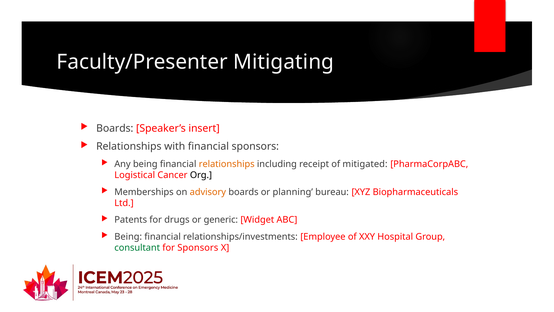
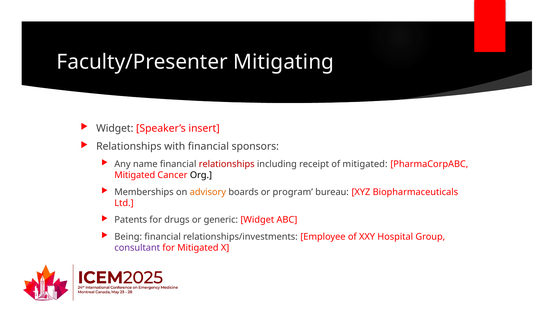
Boards: Boards -> Widget (115, 128)
Any being: being -> name (145, 164)
relationships colour: orange -> red (227, 164)
Logistical: Logistical -> Mitigated (135, 175)
planning: planning -> program (293, 192)
consultant colour: green -> purple (137, 248)
for Sponsors: Sponsors -> Mitigated (198, 248)
